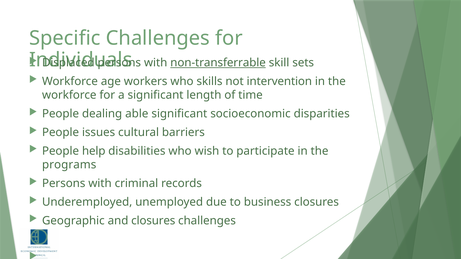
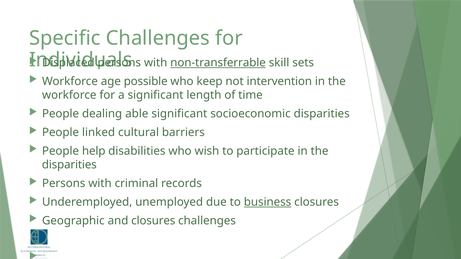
workers: workers -> possible (146, 81)
skills: skills -> keep (210, 81)
issues: issues -> linked (99, 132)
programs: programs -> disparities (69, 165)
business underline: none -> present (268, 202)
